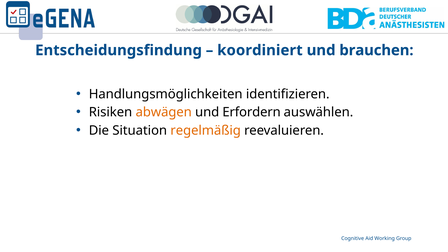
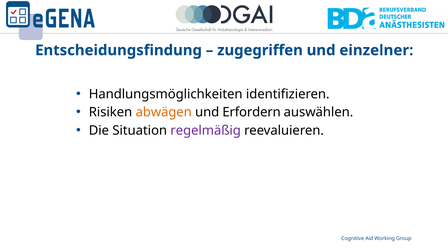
koordiniert: koordiniert -> zugegriffen (260, 50)
brauchen: brauchen -> einzelner (376, 50)
regelmäßig colour: orange -> purple (206, 131)
